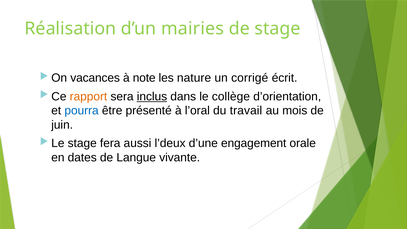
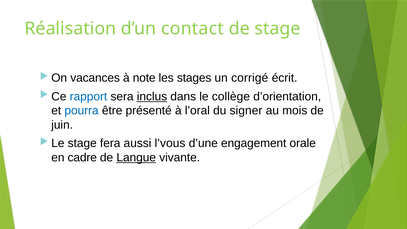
mairies: mairies -> contact (193, 29)
nature: nature -> stages (194, 78)
rapport colour: orange -> blue (88, 96)
travail: travail -> signer (246, 111)
l’deux: l’deux -> l’vous (170, 143)
dates: dates -> cadre (82, 158)
Langue underline: none -> present (136, 158)
